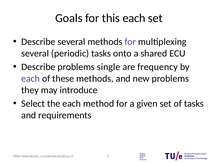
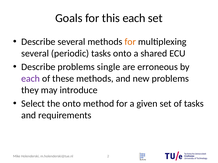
for colour: purple -> orange (130, 42)
frequency: frequency -> erroneous (158, 67)
the each: each -> onto (72, 104)
